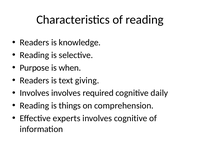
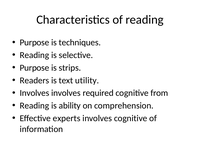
Readers: Readers -> Purpose (35, 43)
knowledge: knowledge -> techniques (80, 43)
when: when -> strips (70, 68)
giving: giving -> utility (87, 81)
daily: daily -> from (159, 93)
things: things -> ability (70, 106)
